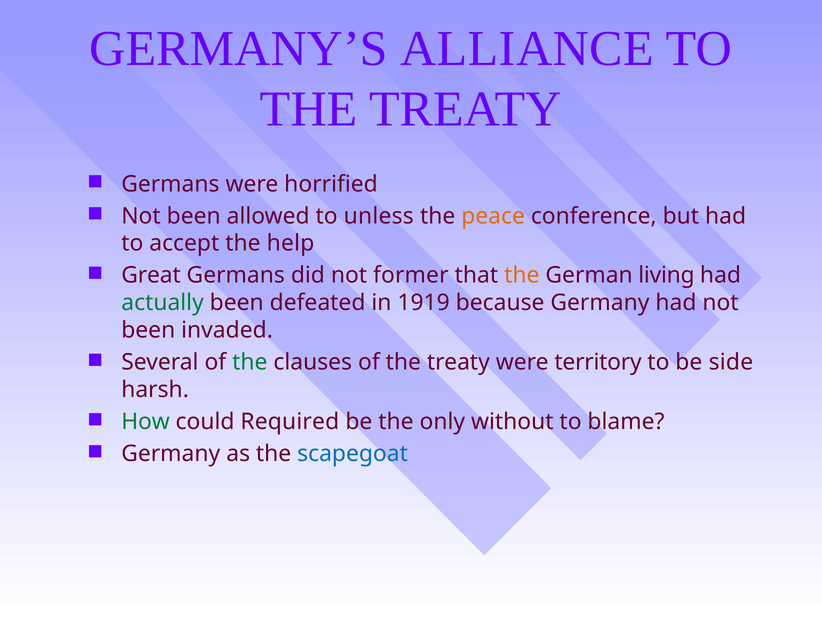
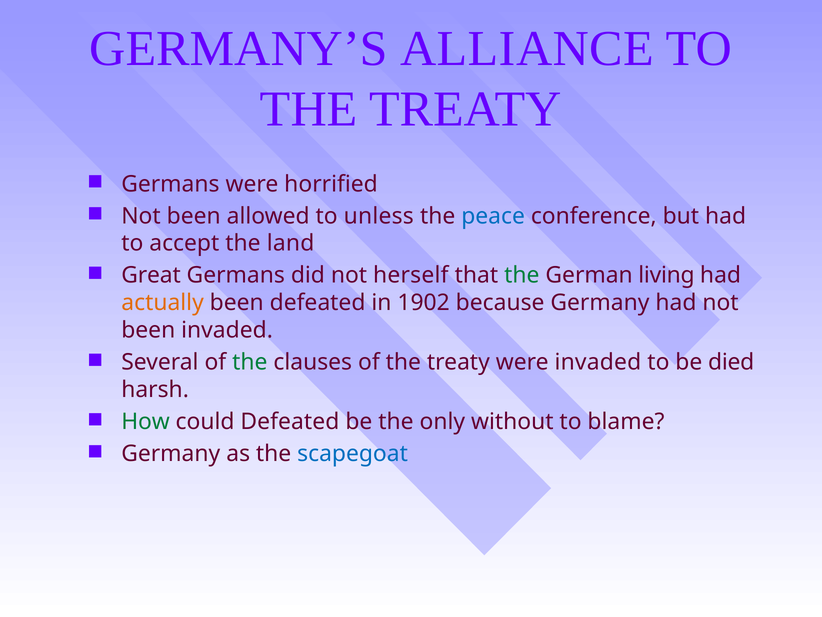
peace colour: orange -> blue (493, 216)
help: help -> land (291, 243)
former: former -> herself (411, 275)
the colour: orange -> green (522, 275)
actually colour: green -> orange (163, 303)
1919: 1919 -> 1902 (424, 303)
were territory: territory -> invaded (598, 362)
side: side -> died (731, 362)
could Required: Required -> Defeated (290, 421)
